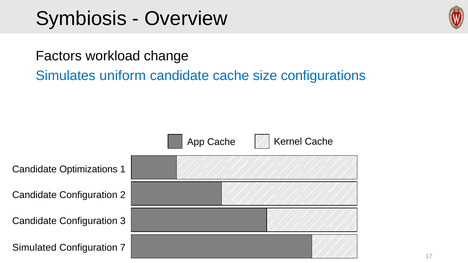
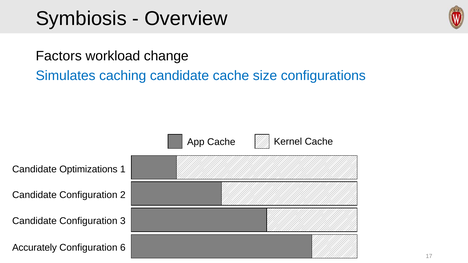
uniform: uniform -> caching (123, 76)
Simulated: Simulated -> Accurately (34, 248)
7: 7 -> 6 (123, 248)
